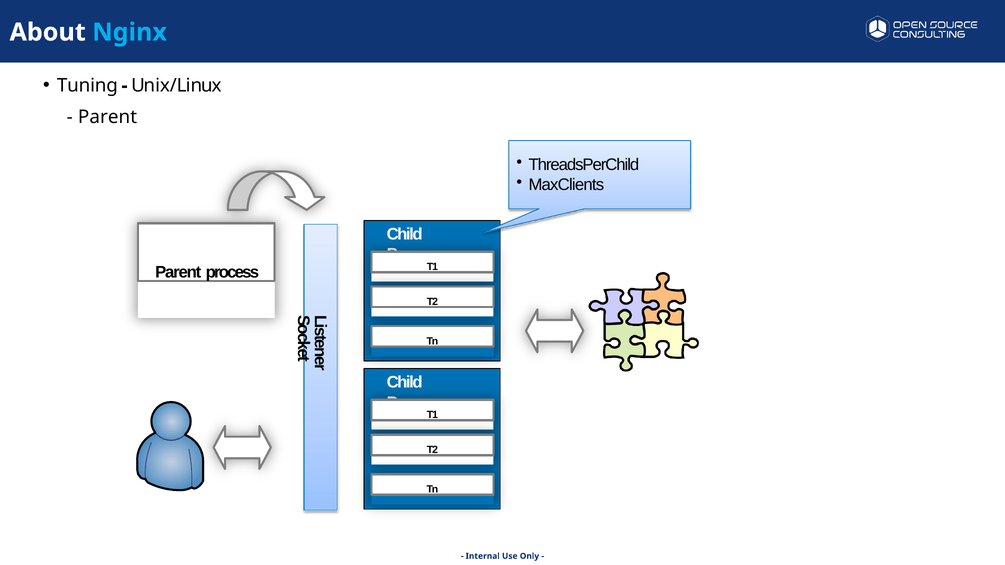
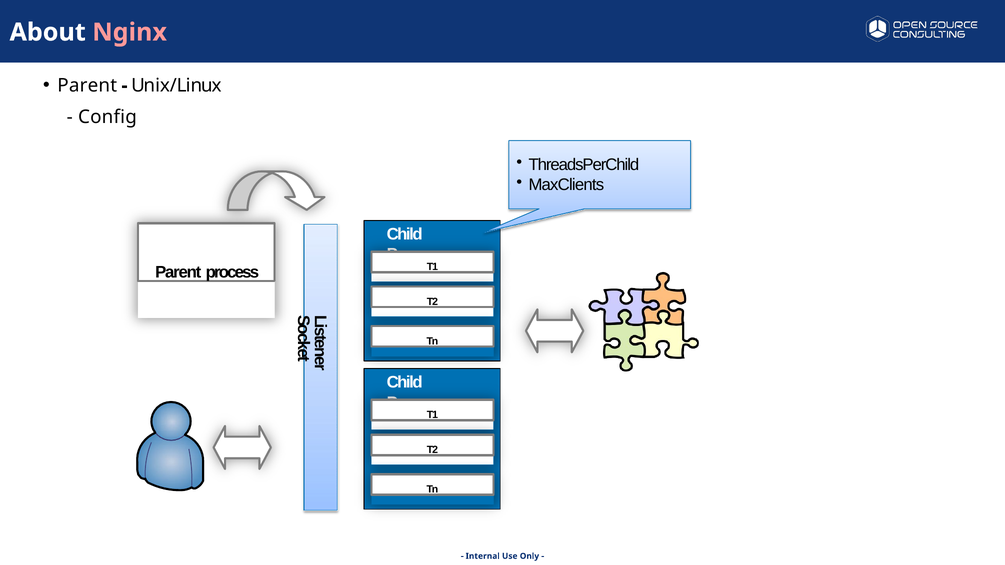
Nginx colour: light blue -> pink (130, 32)
Tuning: Tuning -> Parent (87, 85)
Parent: Parent -> Config (107, 117)
